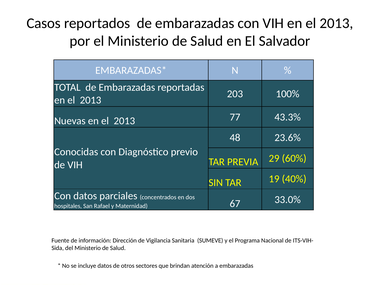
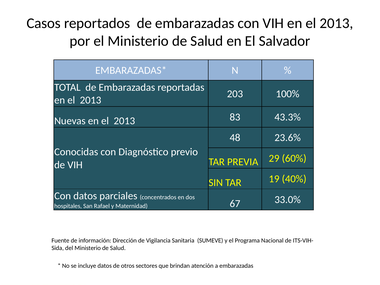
77: 77 -> 83 (235, 117)
